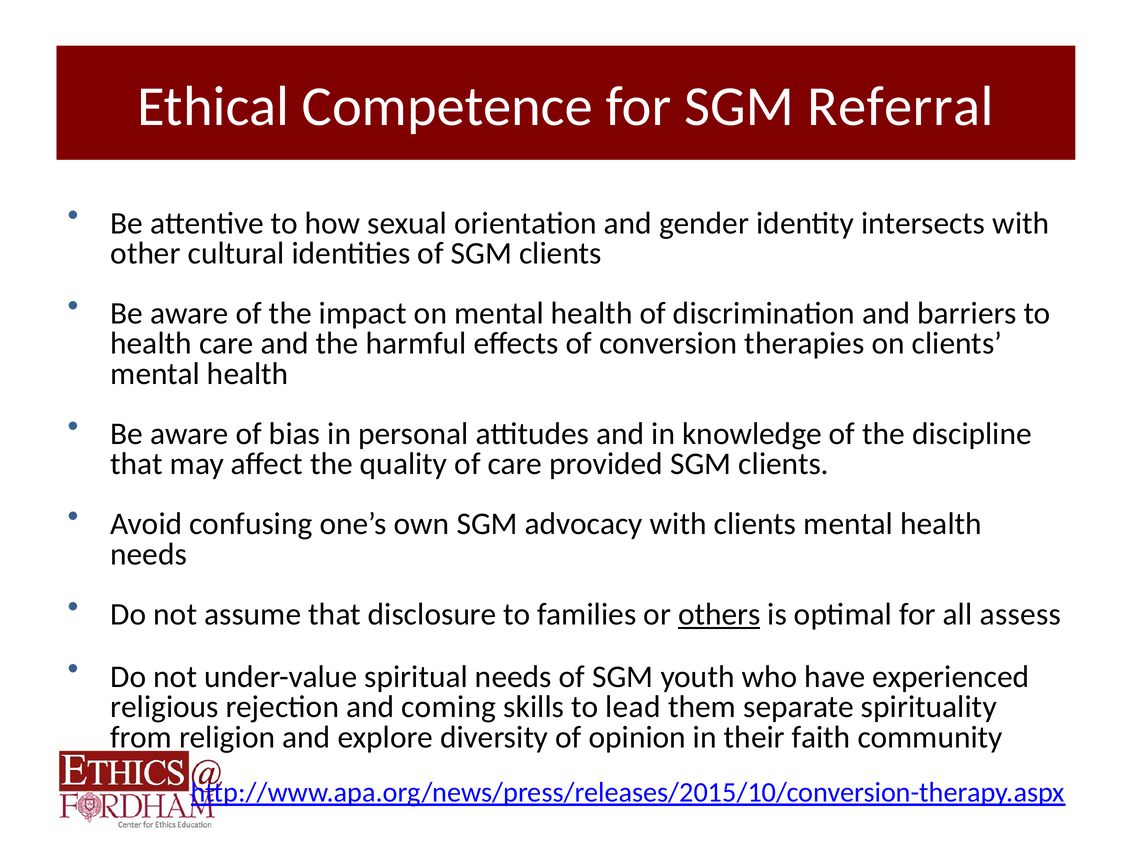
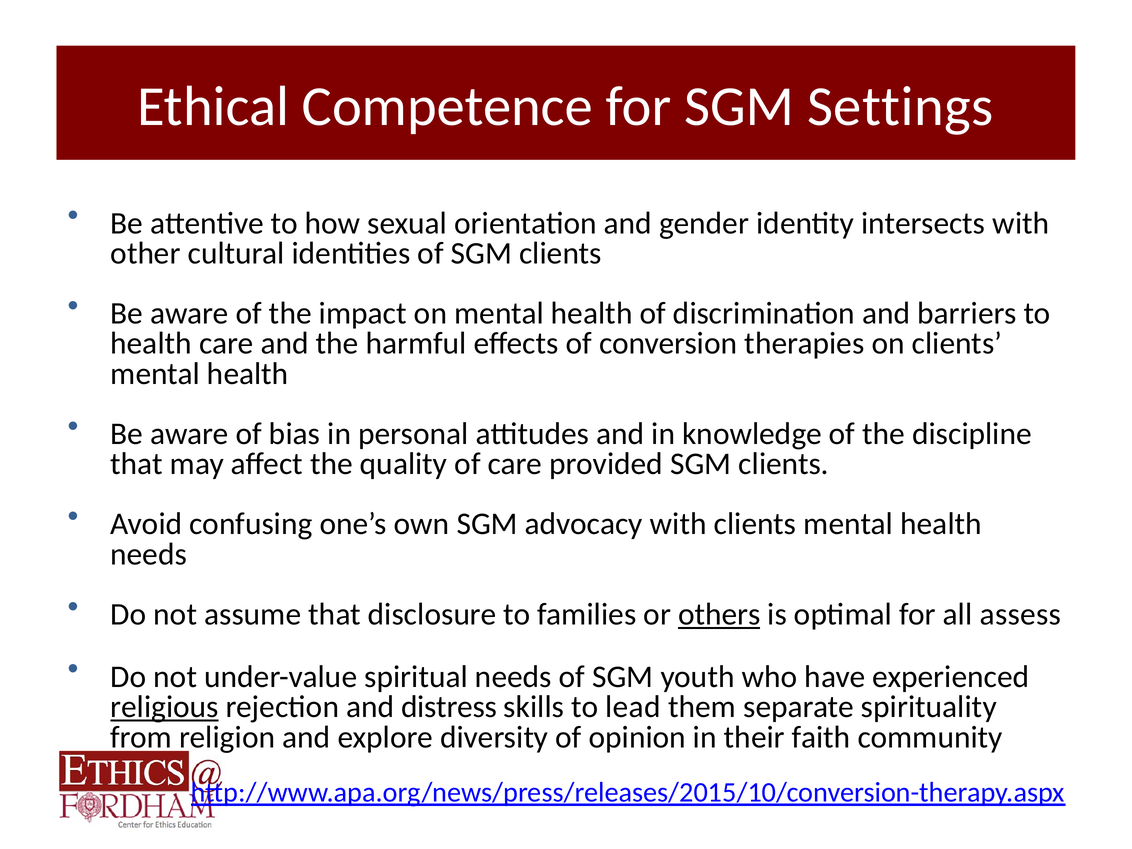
Referral: Referral -> Settings (900, 107)
religious underline: none -> present (164, 707)
coming: coming -> distress (449, 707)
